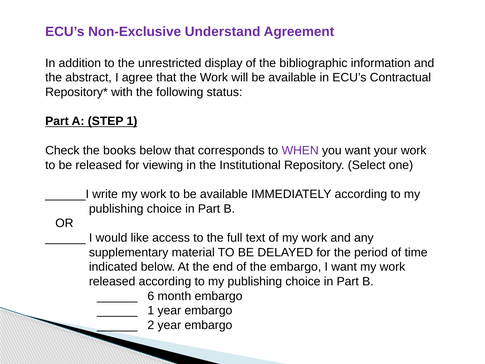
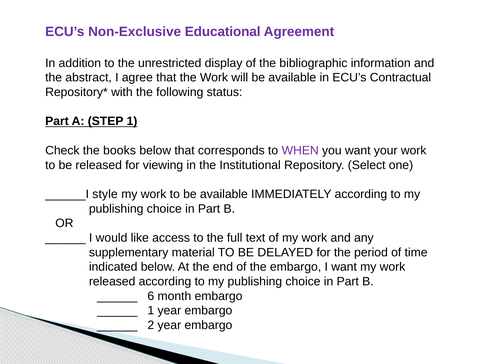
Understand: Understand -> Educational (223, 32)
write: write -> style (105, 194)
